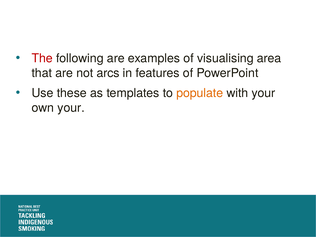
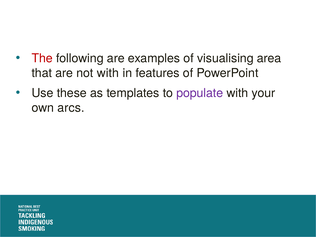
not arcs: arcs -> with (108, 73)
populate colour: orange -> purple (200, 93)
own your: your -> arcs (71, 108)
